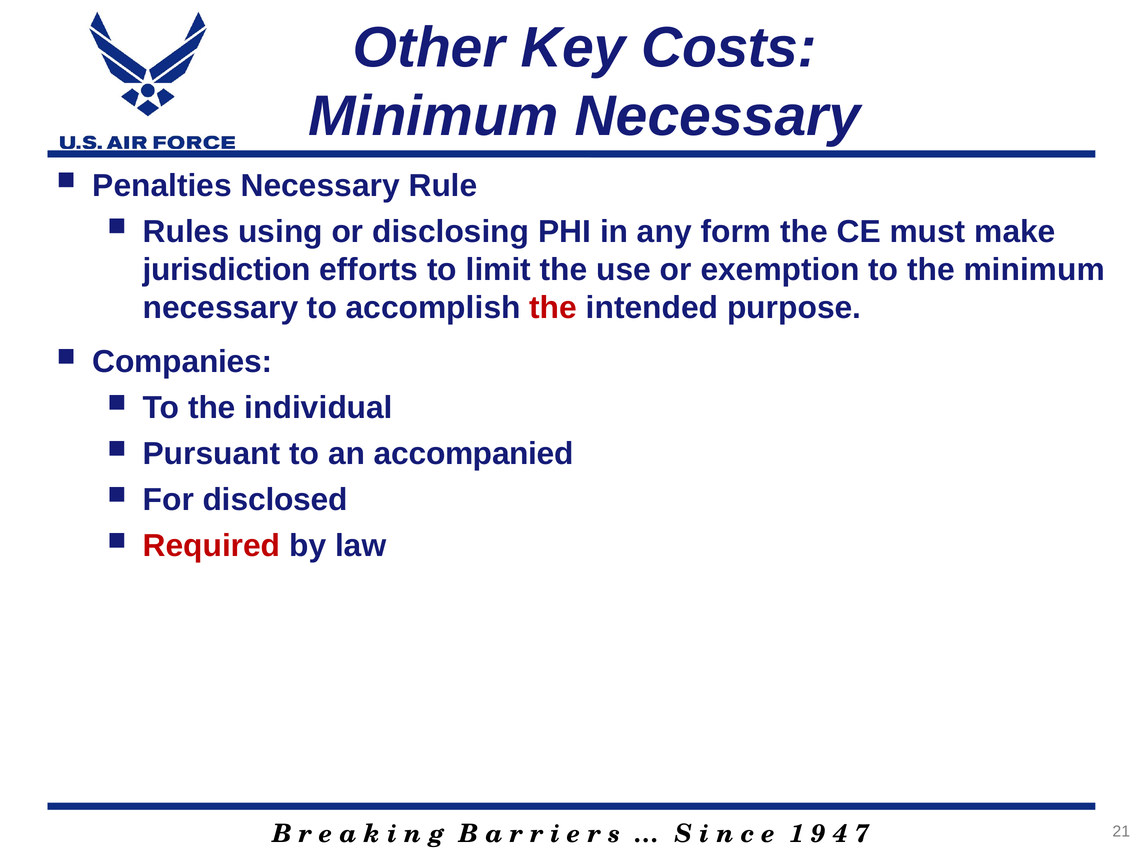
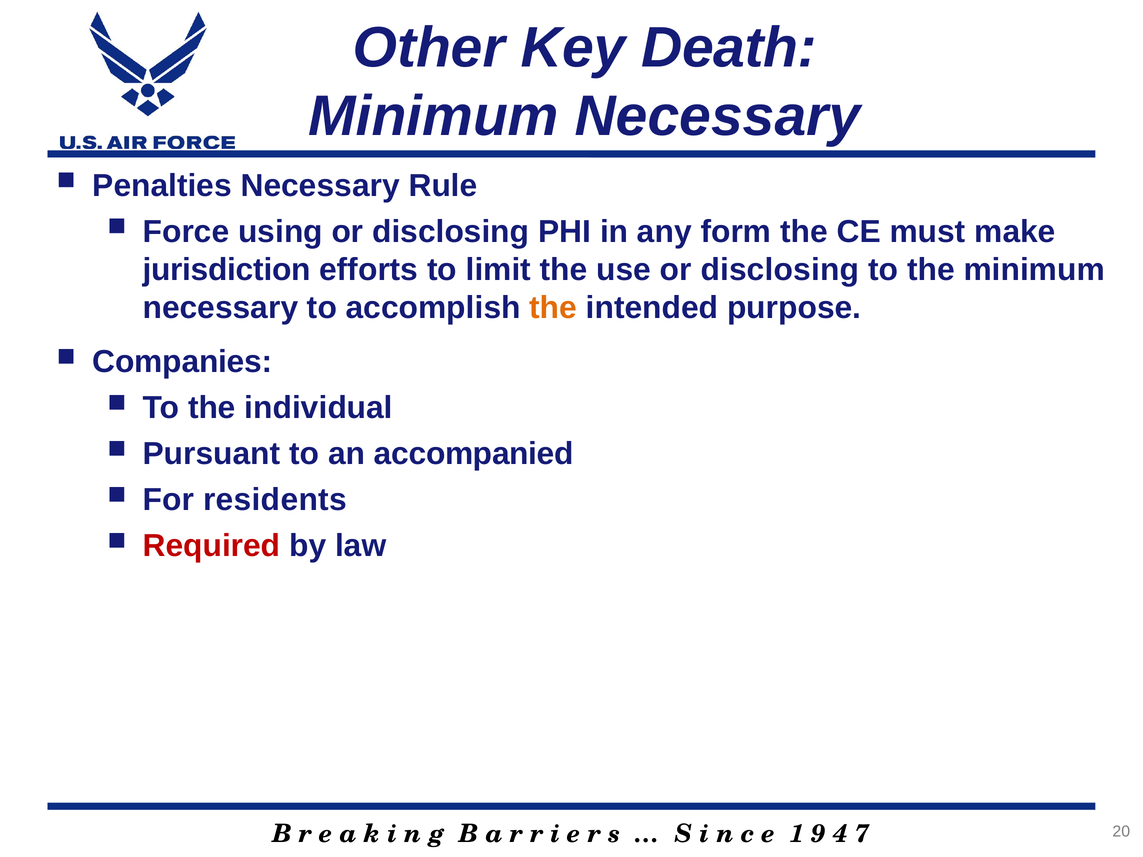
Costs: Costs -> Death (729, 48)
Rules: Rules -> Force (186, 232)
use or exemption: exemption -> disclosing (780, 270)
the colour: red -> orange (553, 308)
disclosed: disclosed -> residents (275, 500)
21: 21 -> 20 (1121, 832)
